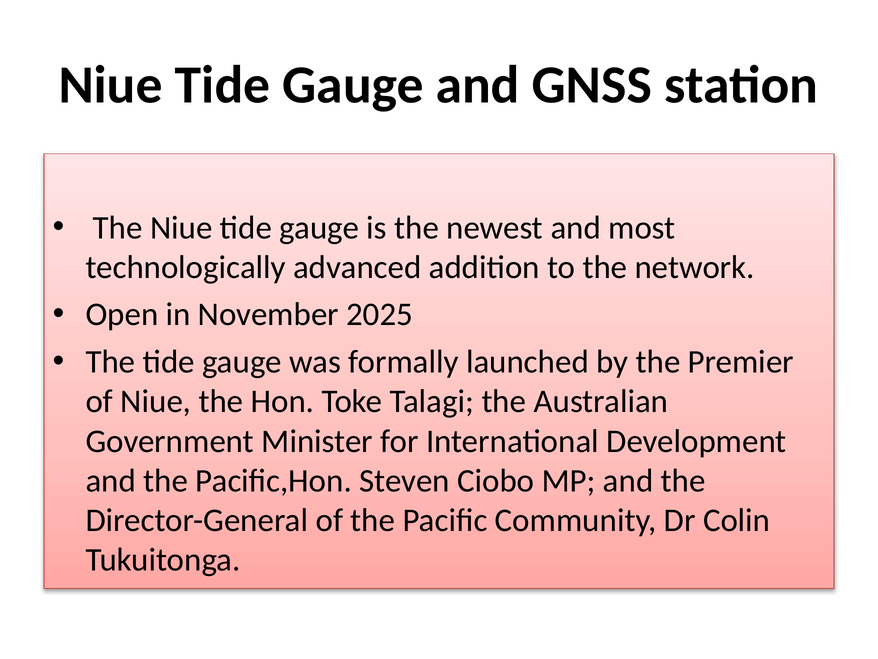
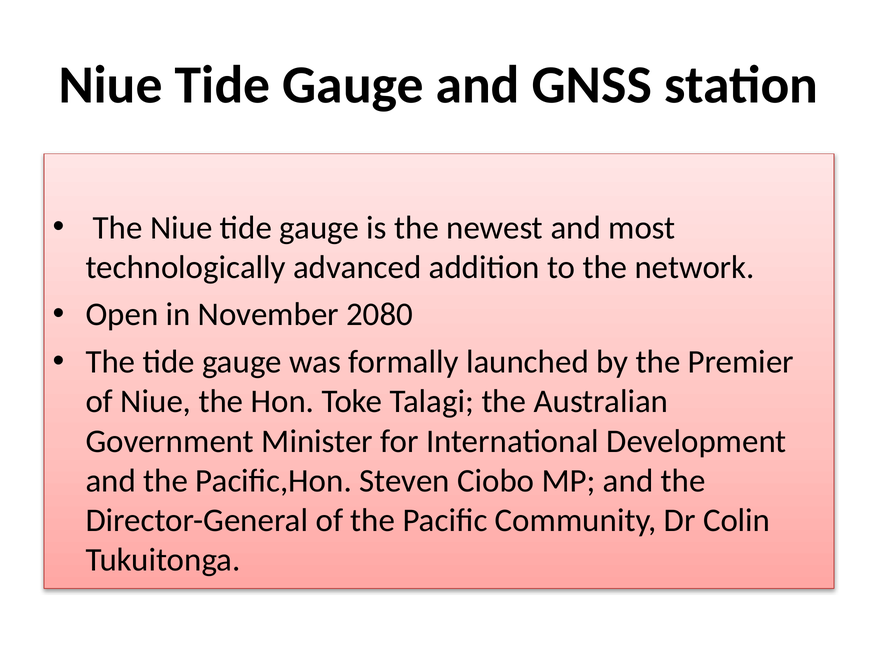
2025: 2025 -> 2080 (380, 314)
